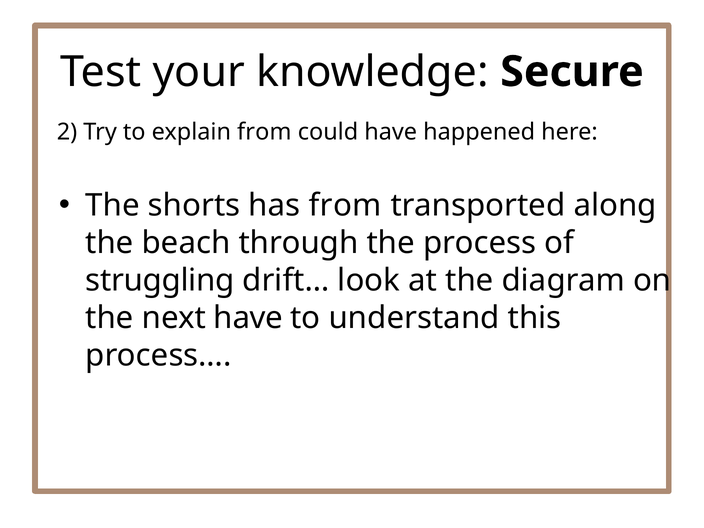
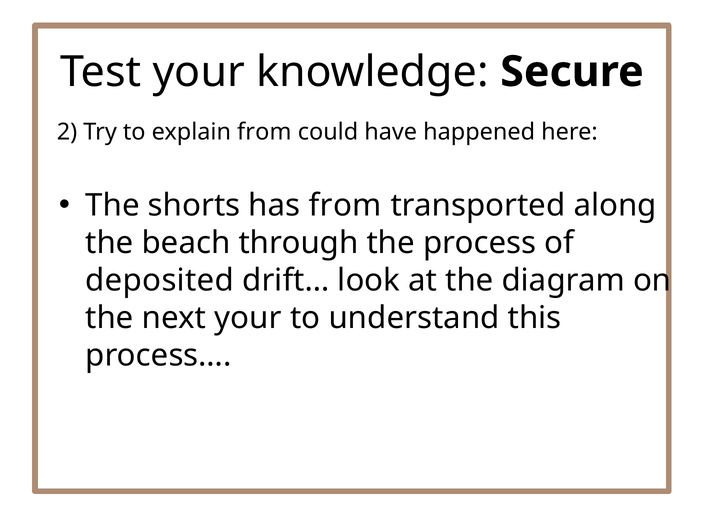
struggling: struggling -> deposited (160, 281)
next have: have -> your (248, 318)
